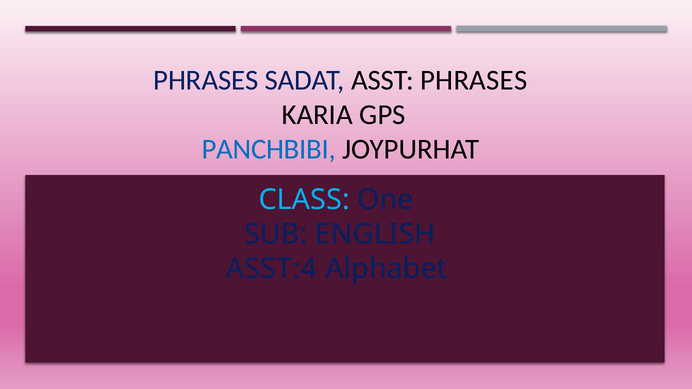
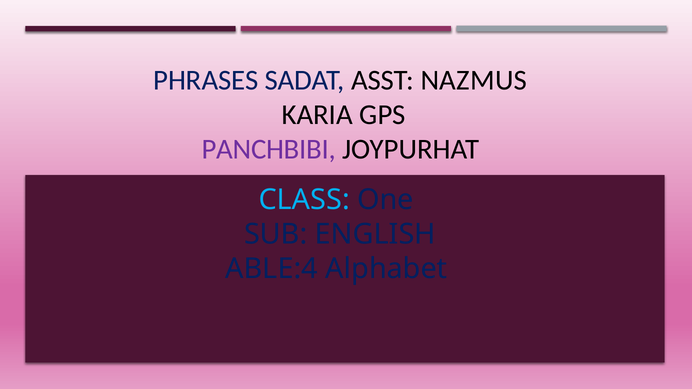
ASST PHRASES: PHRASES -> NAZMUS (474, 80)
PANCHBIBI colour: blue -> purple (269, 149)
ASST:4: ASST:4 -> ABLE:4 (272, 269)
